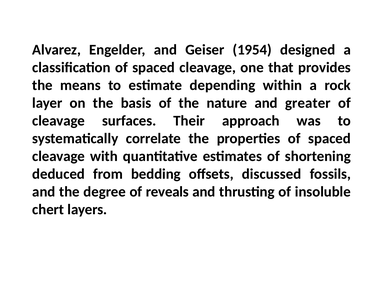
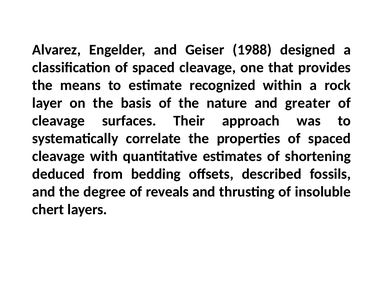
1954: 1954 -> 1988 (252, 50)
depending: depending -> recognized (223, 85)
discussed: discussed -> described (272, 174)
